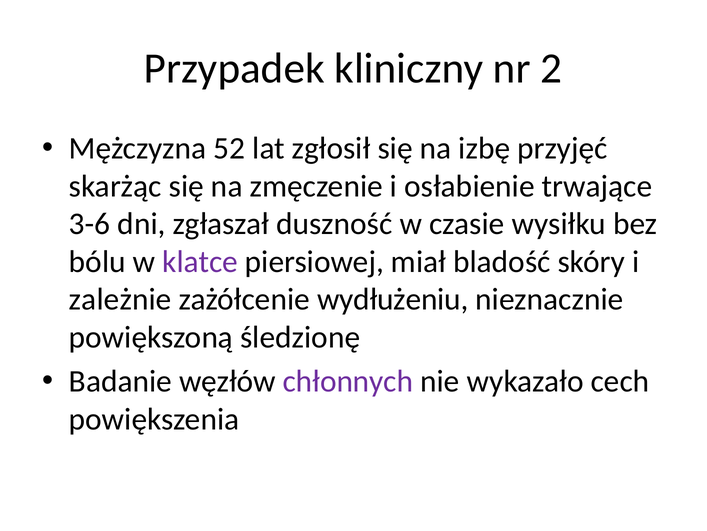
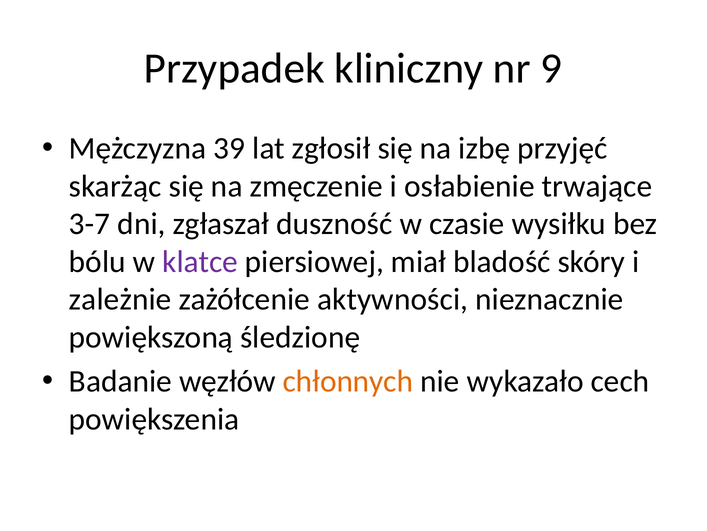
2: 2 -> 9 (551, 68)
52: 52 -> 39 (229, 148)
3-6: 3-6 -> 3-7 (90, 224)
wydłużeniu: wydłużeniu -> aktywności (393, 299)
chłonnych colour: purple -> orange (348, 381)
